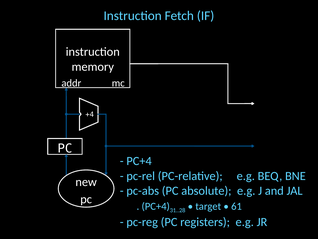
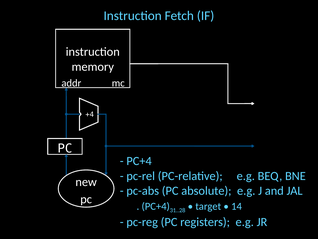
61: 61 -> 14 (237, 206)
